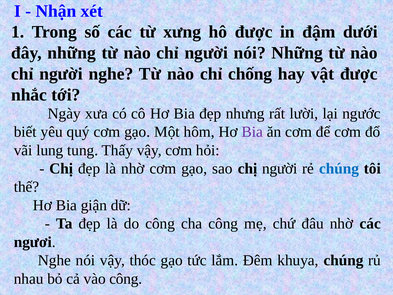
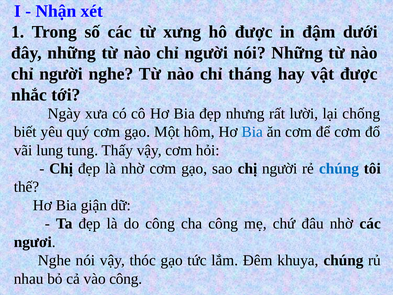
chống: chống -> tháng (250, 74)
ngước: ngước -> chống (361, 113)
Bia colour: purple -> blue (252, 132)
